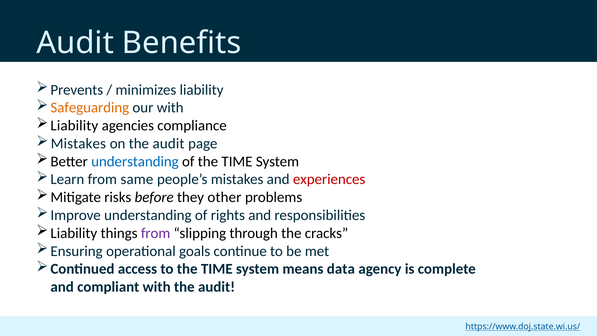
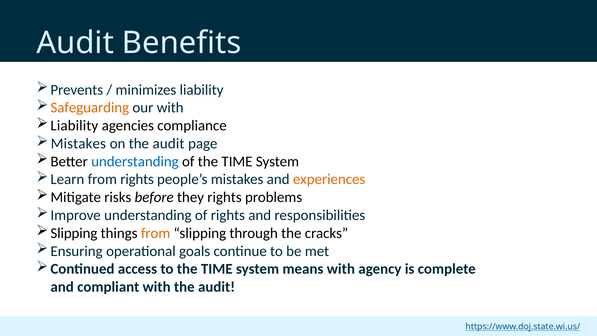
from same: same -> rights (137, 179)
experiences colour: red -> orange (329, 179)
they other: other -> rights (225, 197)
Liability: Liability -> Slipping (74, 233)
from colour: purple -> orange (156, 233)
means data: data -> with (341, 269)
